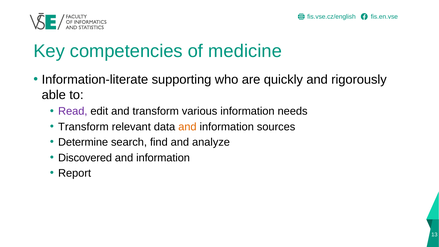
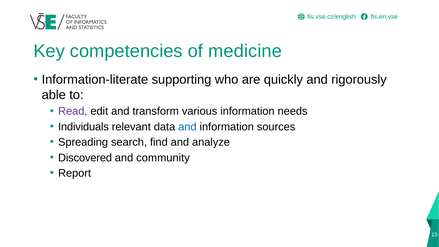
Transform: Transform -> Individuals (84, 127)
and colour: orange -> blue (187, 127)
Determine: Determine -> Spreading (83, 142)
information: information -> community (163, 158)
